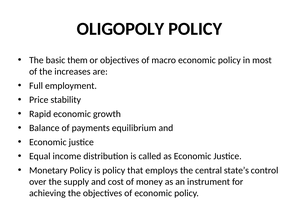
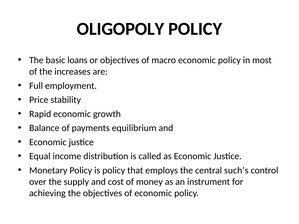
them: them -> loans (77, 60)
state’s: state’s -> such’s (236, 170)
